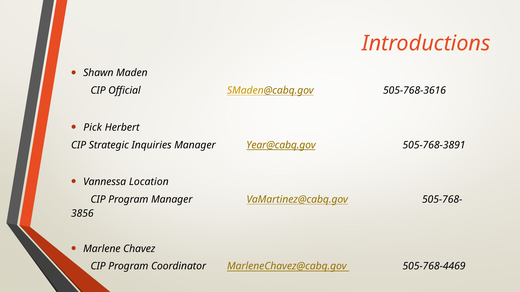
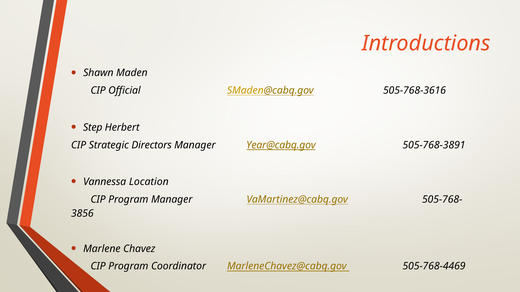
Pick: Pick -> Step (93, 128)
Inquiries: Inquiries -> Directors (152, 145)
